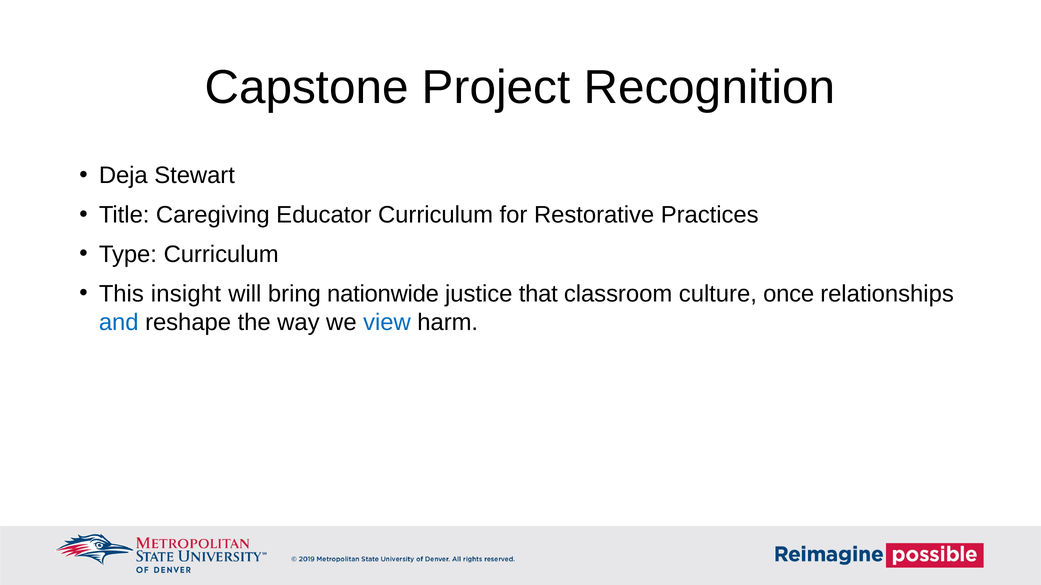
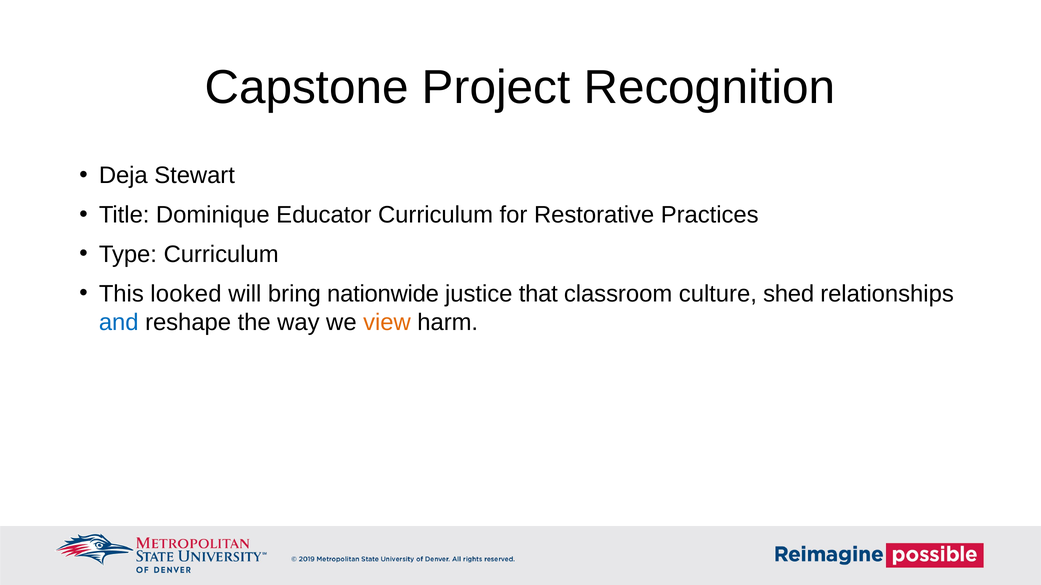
Caregiving: Caregiving -> Dominique (213, 215)
insight: insight -> looked (186, 294)
once: once -> shed (789, 294)
view colour: blue -> orange (387, 323)
